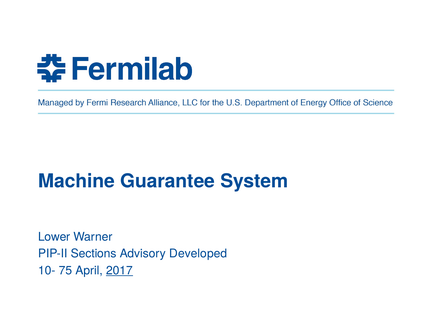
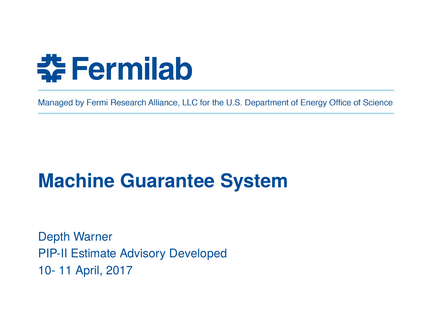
Lower: Lower -> Depth (54, 237)
Sections: Sections -> Estimate (94, 254)
75: 75 -> 11 (65, 270)
2017 underline: present -> none (119, 270)
